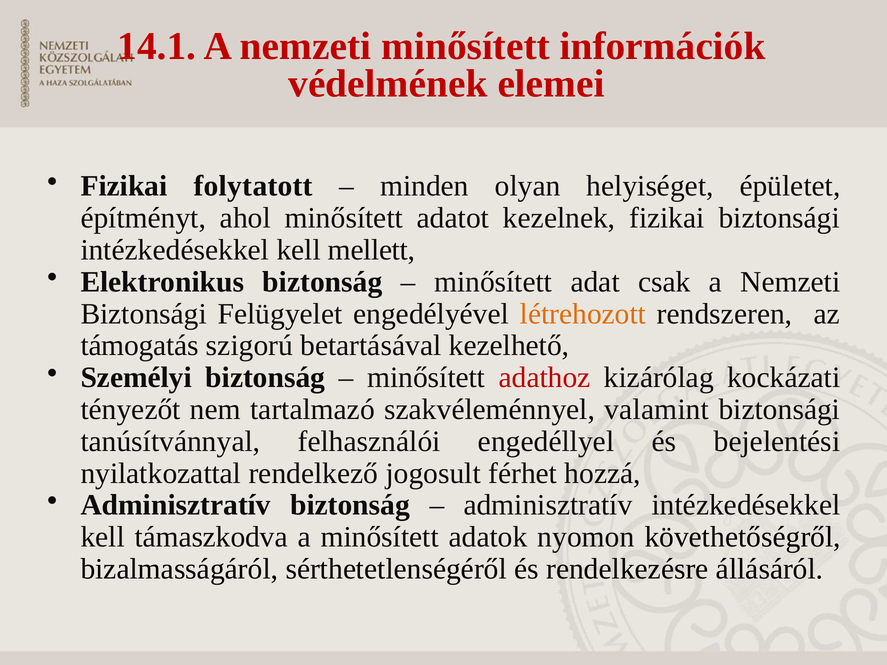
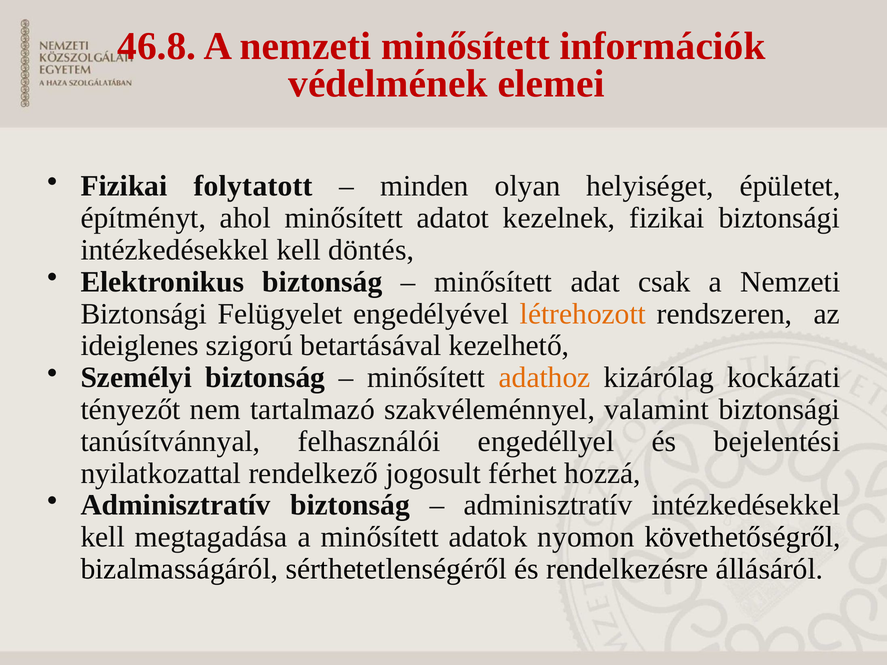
14.1: 14.1 -> 46.8 (157, 46)
mellett: mellett -> döntés (371, 250)
támogatás: támogatás -> ideiglenes (140, 346)
adathoz colour: red -> orange (545, 378)
támaszkodva: támaszkodva -> megtagadása (211, 537)
